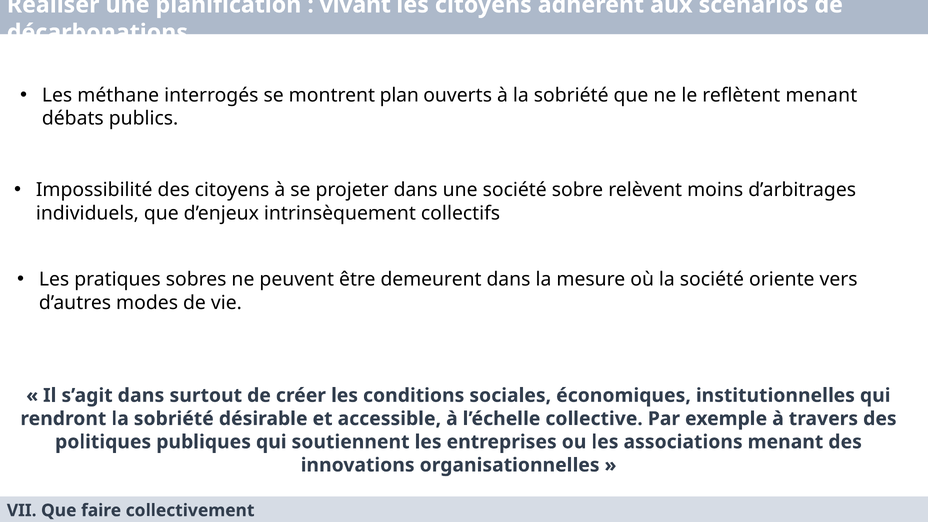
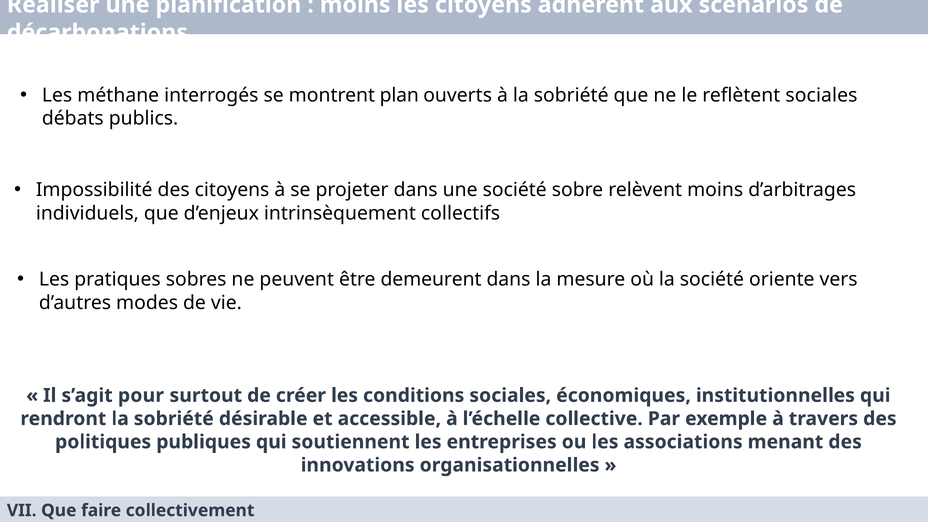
vivant: vivant -> moins (355, 5)
reflètent menant: menant -> sociales (821, 95)
s’agit dans: dans -> pour (141, 395)
